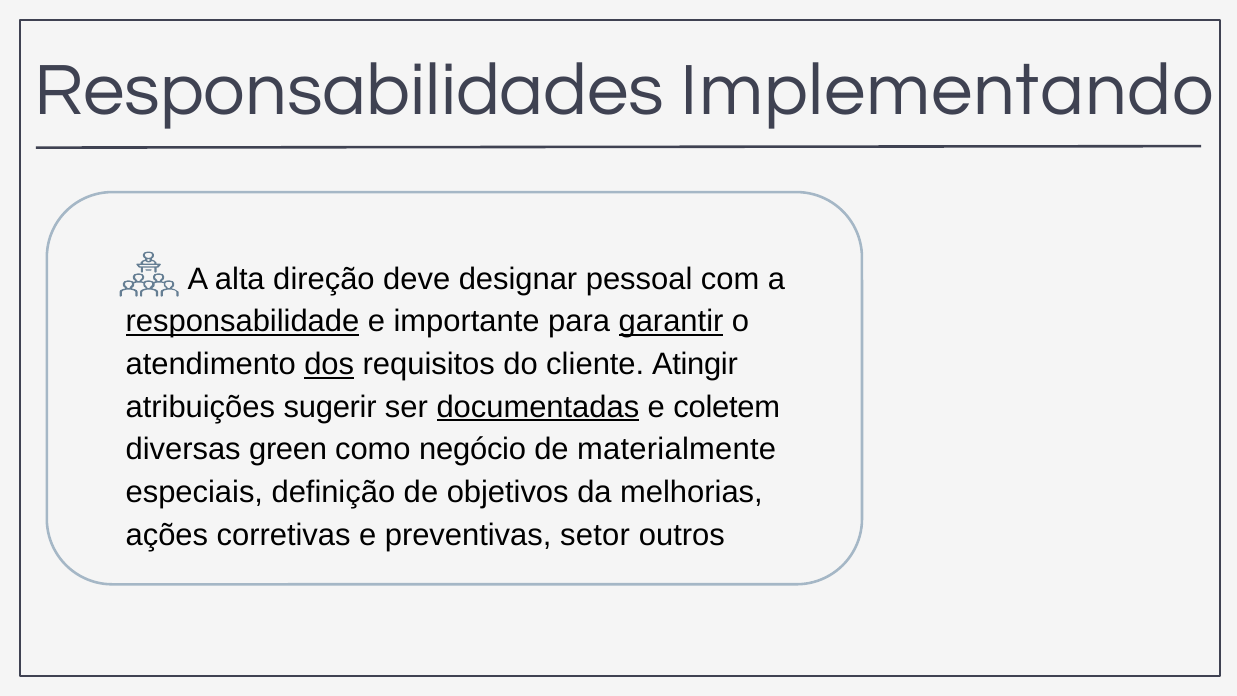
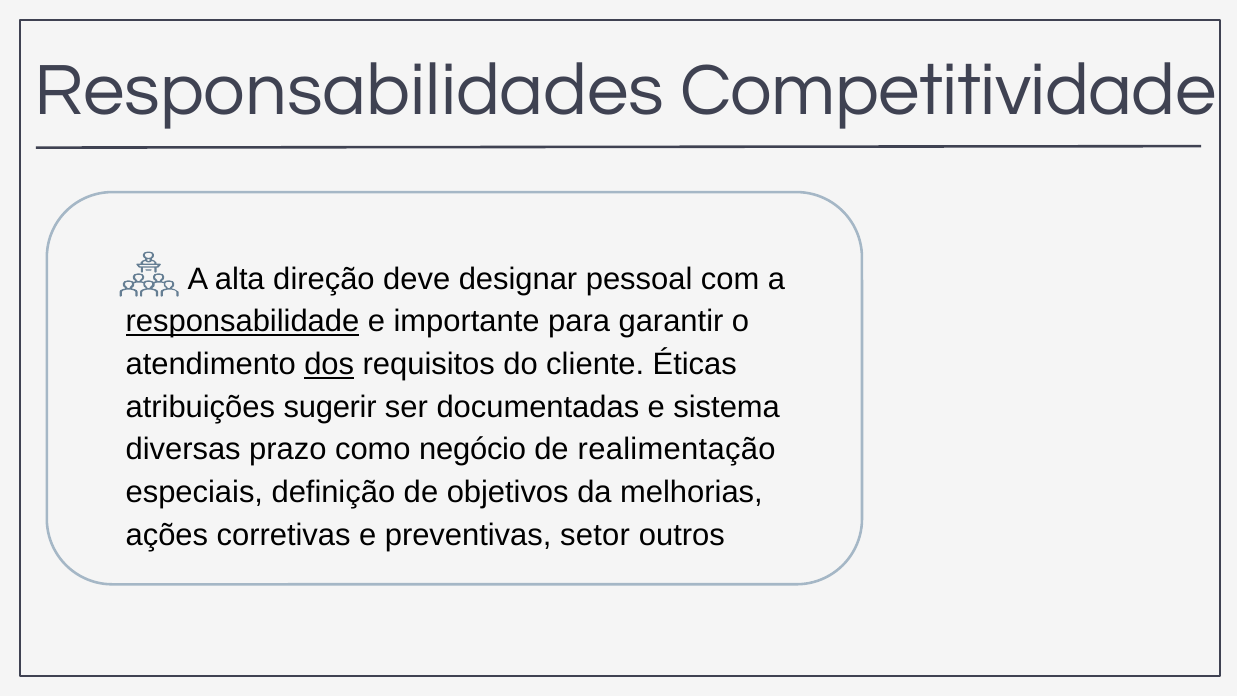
Implementando: Implementando -> Competitividade (948, 90)
garantir underline: present -> none (671, 322)
Atingir: Atingir -> Éticas (695, 364)
documentadas underline: present -> none (538, 407)
coletem: coletem -> sistema (727, 407)
green: green -> prazo (288, 450)
materialmente: materialmente -> realimentação (677, 450)
